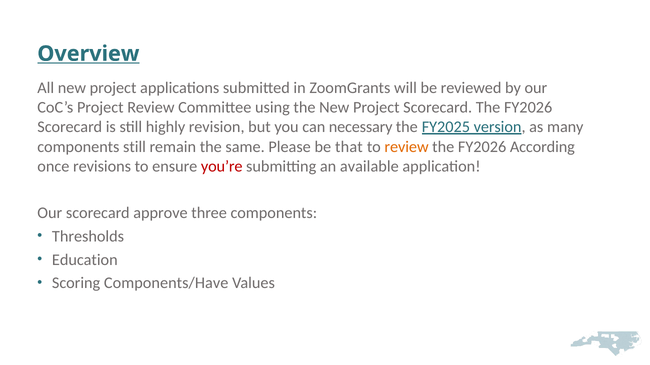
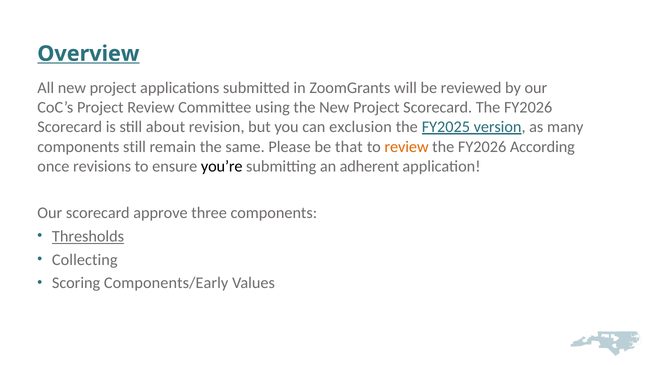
highly: highly -> about (165, 127)
necessary: necessary -> exclusion (360, 127)
you’re colour: red -> black (222, 166)
available: available -> adherent (369, 166)
Thresholds underline: none -> present (88, 237)
Education: Education -> Collecting (85, 260)
Components/Have: Components/Have -> Components/Early (166, 284)
